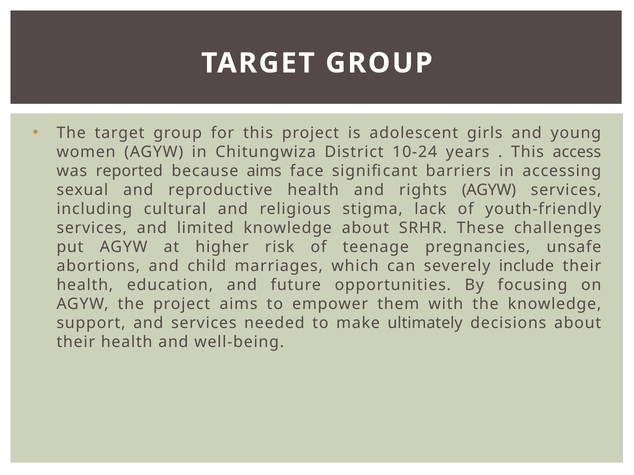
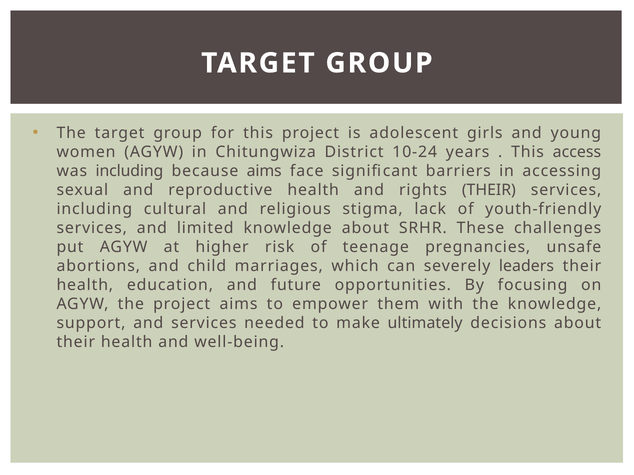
was reported: reported -> including (129, 171)
rights AGYW: AGYW -> THEIR (489, 190)
include: include -> leaders (526, 266)
